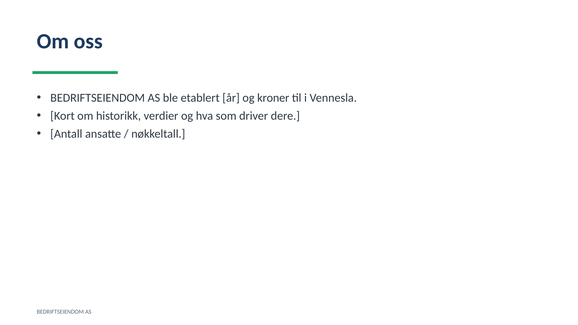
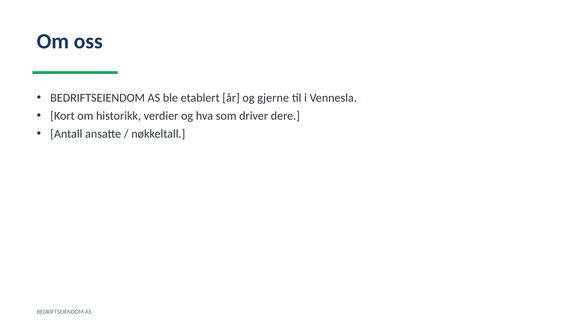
kroner: kroner -> gjerne (273, 98)
